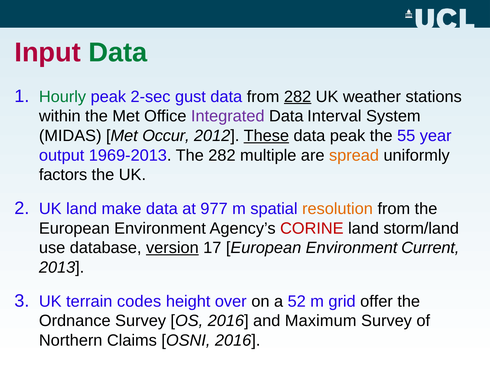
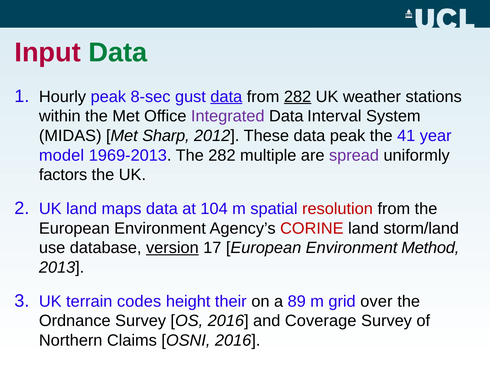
Hourly colour: green -> black (63, 97)
2-sec: 2-sec -> 8-sec (151, 97)
data underline: none -> present (226, 97)
Occur: Occur -> Sharp (166, 136)
These underline: present -> none (266, 136)
55: 55 -> 41 (406, 136)
output: output -> model (62, 156)
spread colour: orange -> purple (354, 156)
make: make -> maps (122, 209)
977: 977 -> 104 (214, 209)
resolution colour: orange -> red (337, 209)
Current: Current -> Method (430, 248)
over: over -> their (231, 302)
52: 52 -> 89 (297, 302)
offer: offer -> over (376, 302)
Maximum: Maximum -> Coverage (321, 321)
